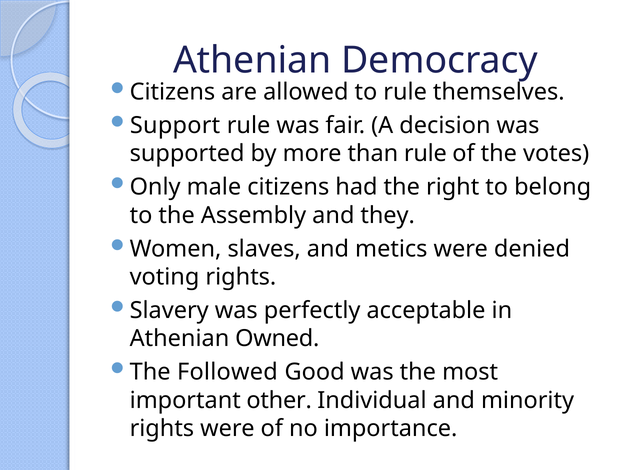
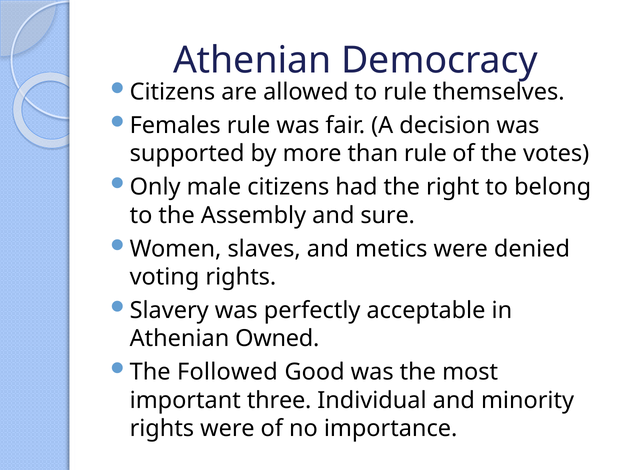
Support: Support -> Females (175, 125)
they: they -> sure (388, 215)
other: other -> three (279, 401)
